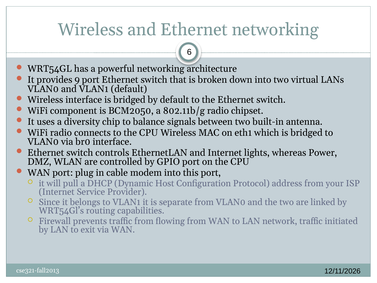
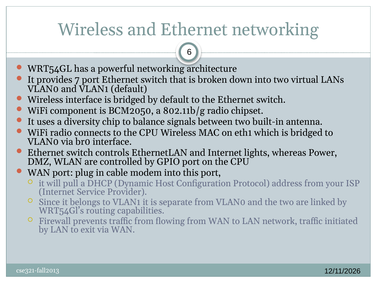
9: 9 -> 7 (77, 80)
